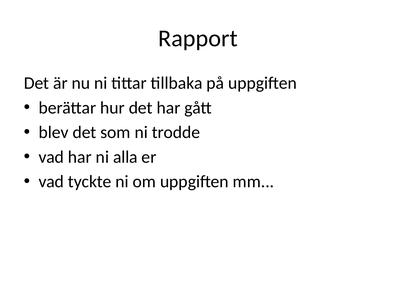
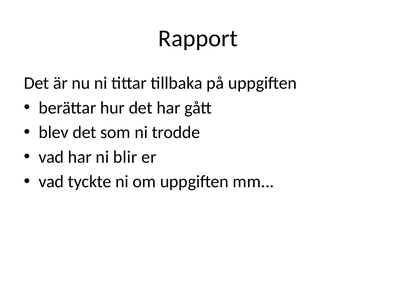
alla: alla -> blir (125, 157)
